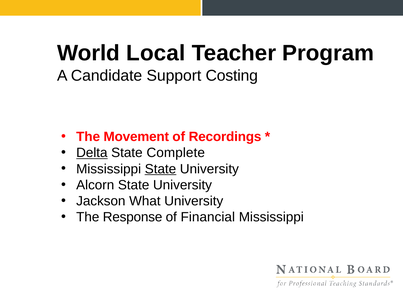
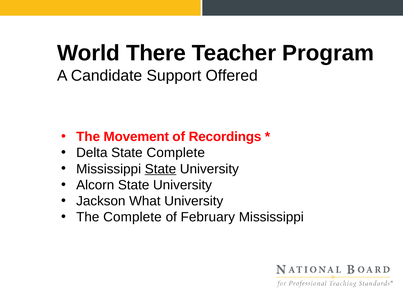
Local: Local -> There (156, 53)
Costing: Costing -> Offered (232, 76)
Delta underline: present -> none (92, 153)
The Response: Response -> Complete (132, 217)
Financial: Financial -> February (208, 217)
